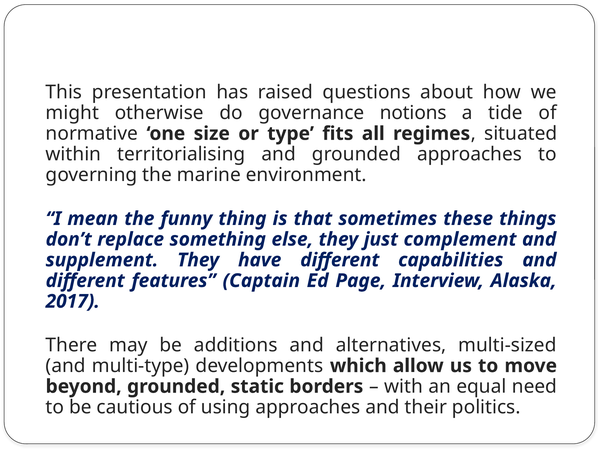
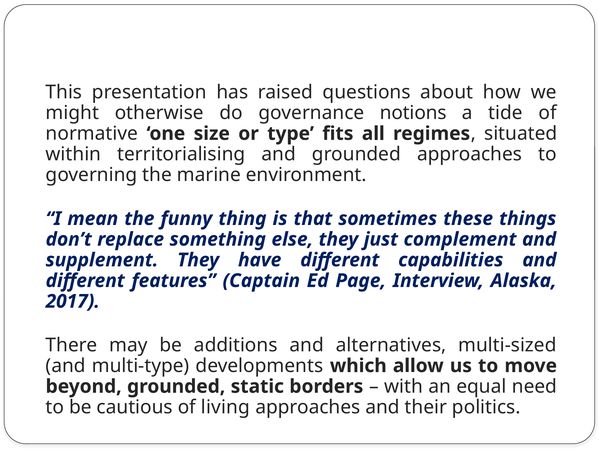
using: using -> living (226, 406)
